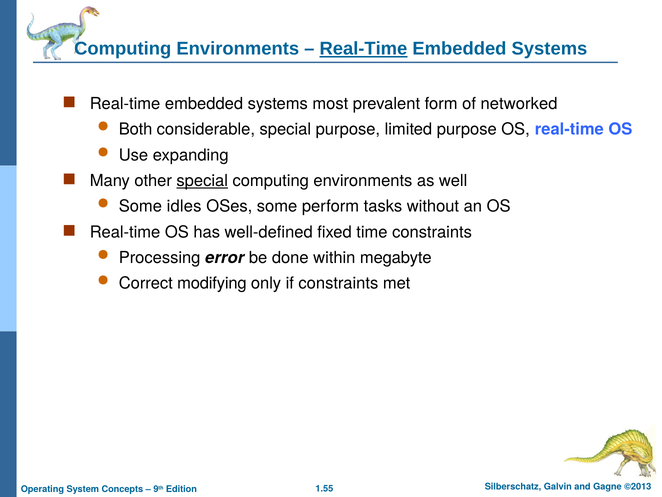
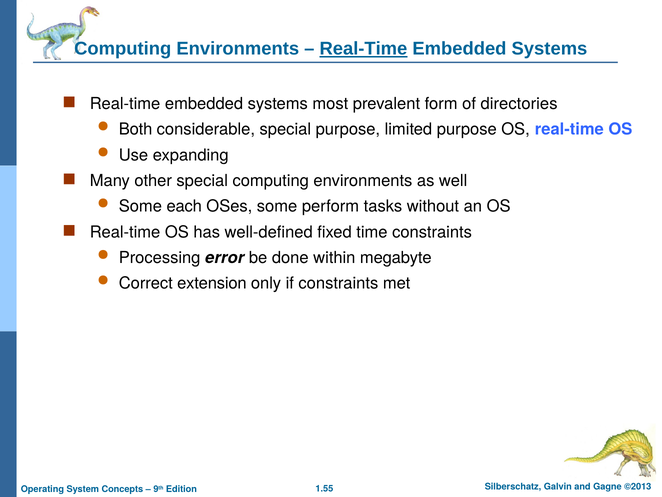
networked: networked -> directories (519, 104)
special underline: present -> none (202, 181)
idles: idles -> each (184, 206)
modifying: modifying -> extension (212, 283)
